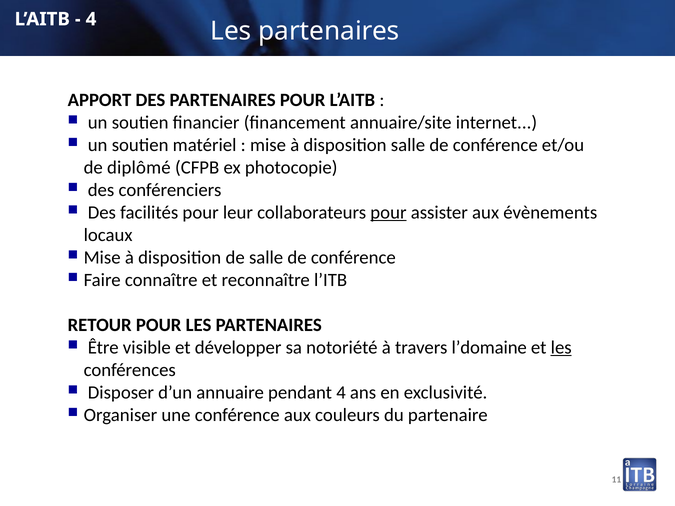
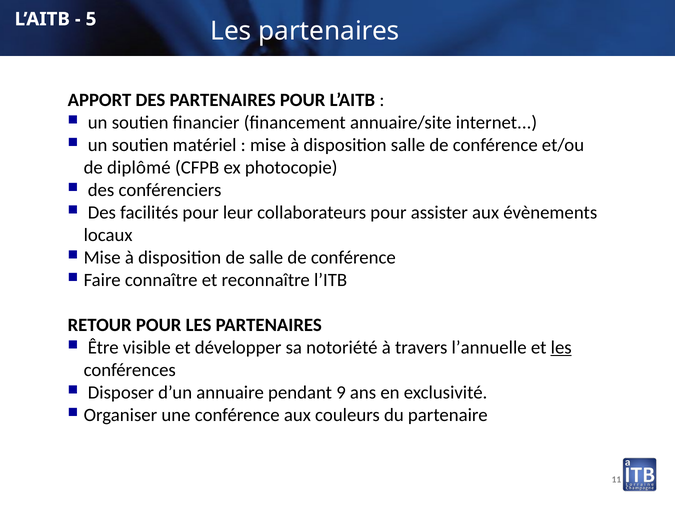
4: 4 -> 5 (91, 19)
pour underline: present -> none (388, 213)
l’domaine: l’domaine -> l’annuelle (489, 348)
pendant 4: 4 -> 9 (341, 393)
